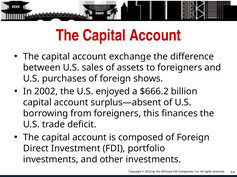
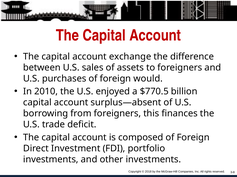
shows: shows -> would (148, 79)
2002: 2002 -> 2010 (46, 92)
$666.2: $666.2 -> $770.5 (154, 92)
